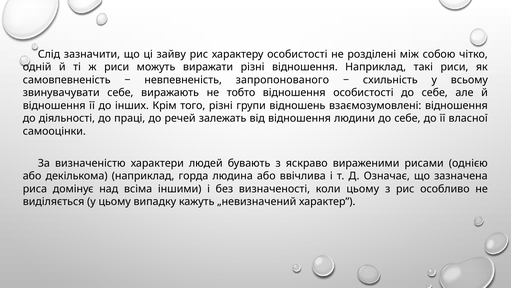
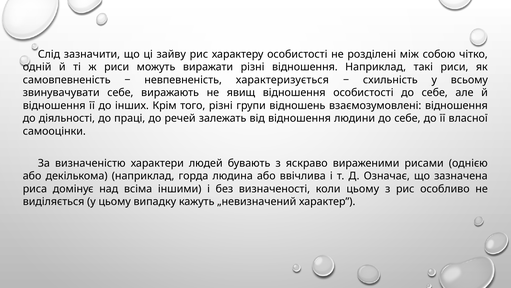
запропонованого: запропонованого -> характеризується (282, 80)
тобто: тобто -> явищ (241, 93)
